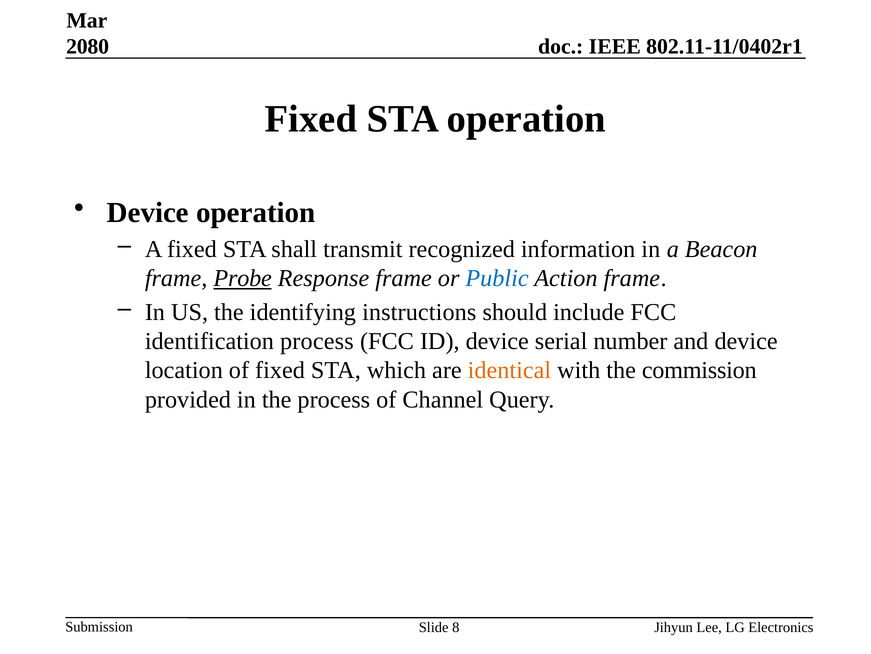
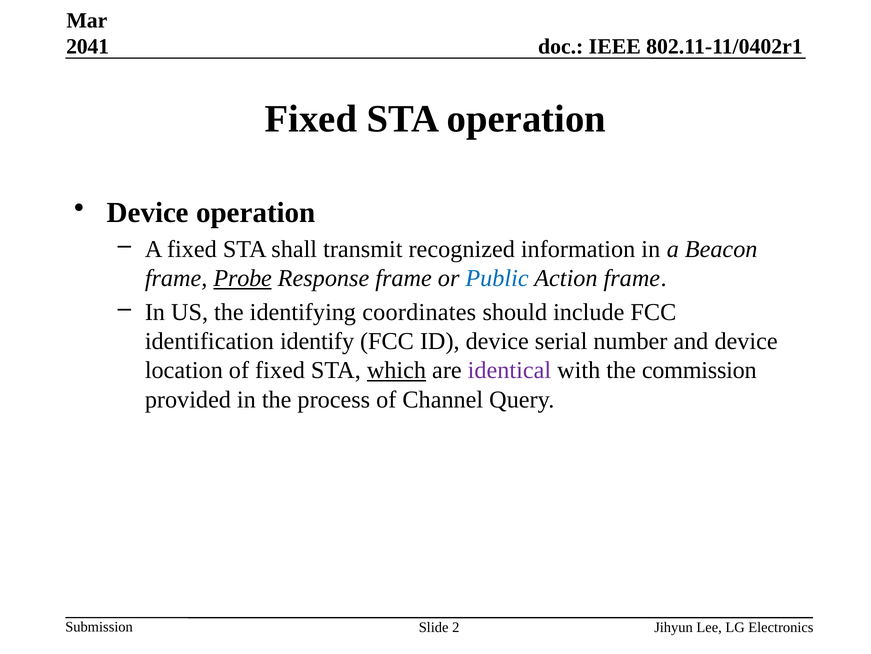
2080: 2080 -> 2041 (88, 47)
instructions: instructions -> coordinates (419, 312)
identification process: process -> identify (317, 341)
which underline: none -> present (396, 370)
identical colour: orange -> purple (509, 370)
8: 8 -> 2 (456, 627)
